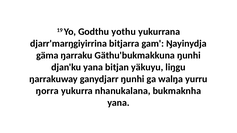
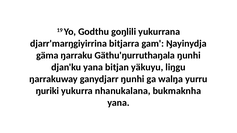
yothu: yothu -> goŋlili (124, 32)
Gäthu'bukmakkuna: Gäthu'bukmakkuna -> Gäthu'ŋurruthaŋala (135, 55)
ŋorra: ŋorra -> ŋuriki (47, 91)
